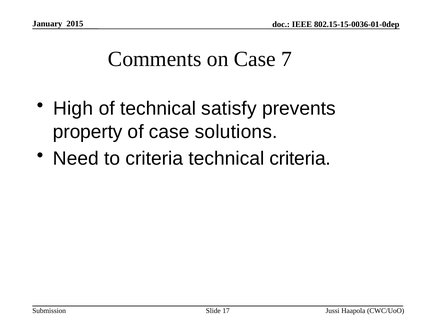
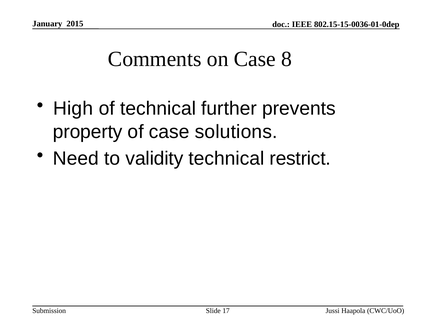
7: 7 -> 8 (287, 59)
satisfy: satisfy -> further (229, 109)
to criteria: criteria -> validity (154, 159)
technical criteria: criteria -> restrict (300, 159)
